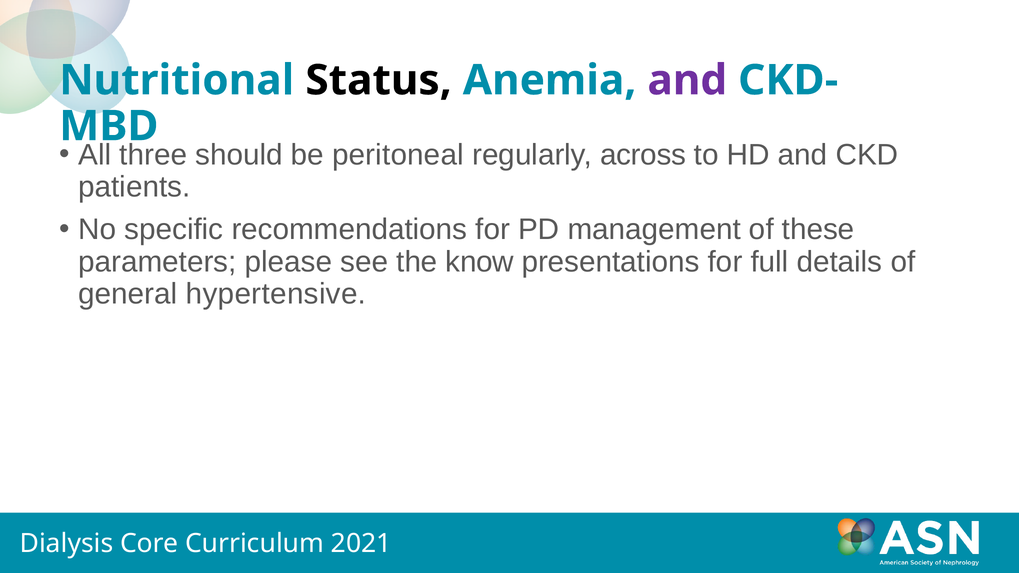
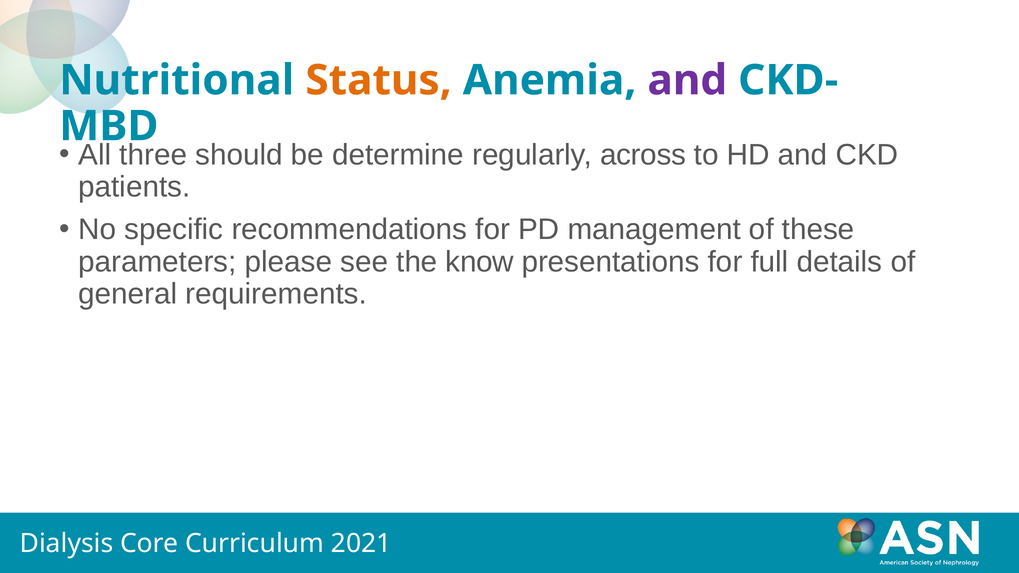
Status colour: black -> orange (379, 80)
peritoneal: peritoneal -> determine (398, 155)
hypertensive: hypertensive -> requirements (276, 294)
